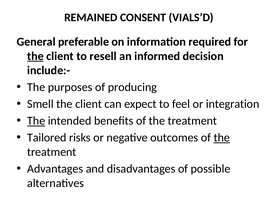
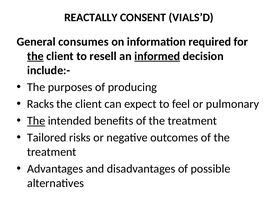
REMAINED: REMAINED -> REACTALLY (91, 17)
preferable: preferable -> consumes (83, 42)
informed underline: none -> present (157, 56)
Smell: Smell -> Racks (40, 104)
integration: integration -> pulmonary (233, 104)
the underline: present -> none (222, 138)
